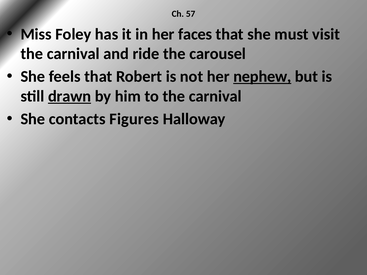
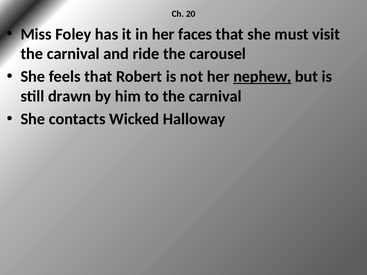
57: 57 -> 20 (191, 14)
drawn underline: present -> none (70, 96)
Figures: Figures -> Wicked (134, 119)
